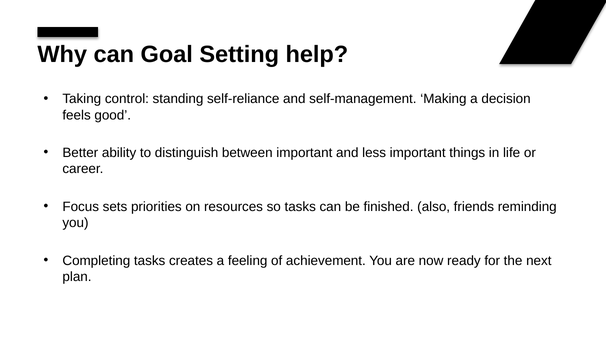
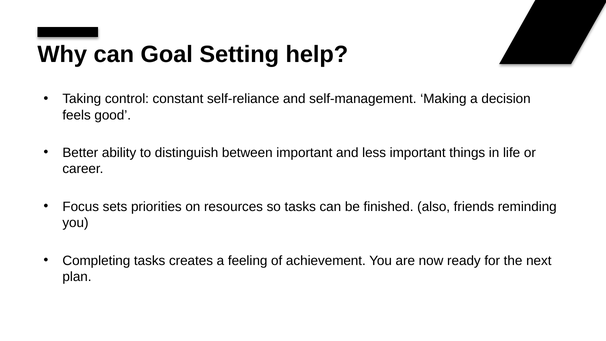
standing: standing -> constant (178, 99)
